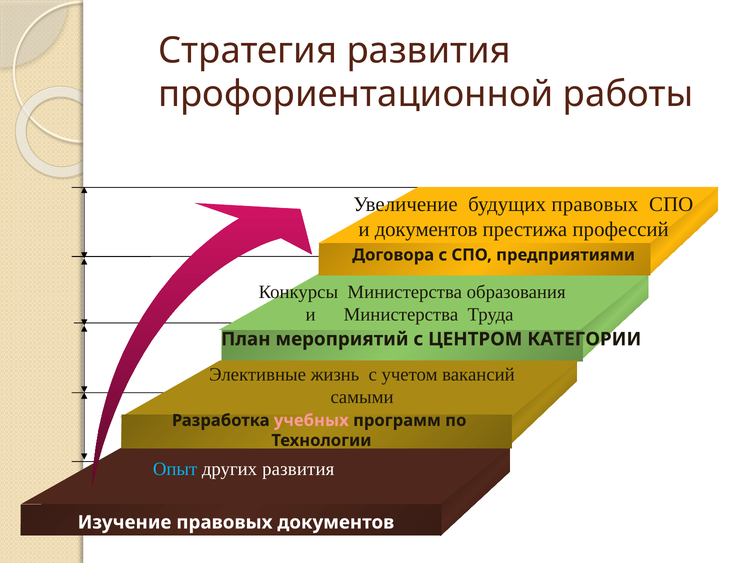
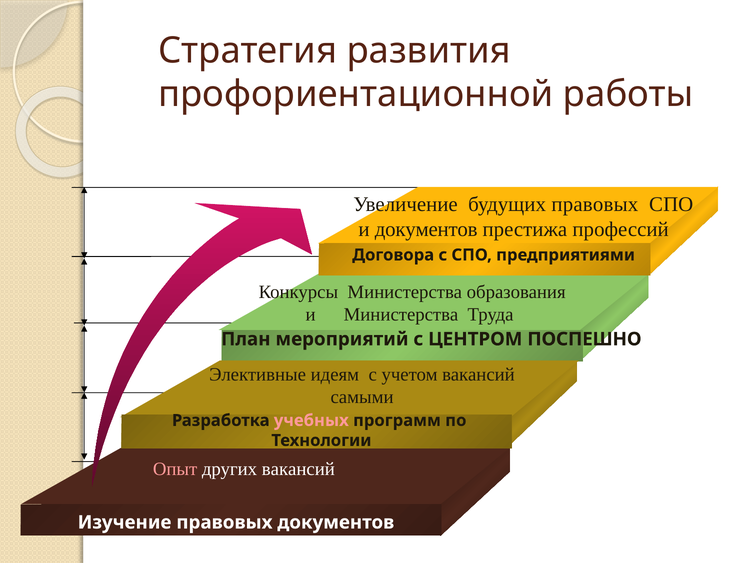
КАТЕГОРИИ: КАТЕГОРИИ -> ПОСПЕШНО (584, 339)
жизнь: жизнь -> идеям (335, 375)
Опыт colour: light blue -> pink (175, 469)
других развития: развития -> вакансий (298, 469)
